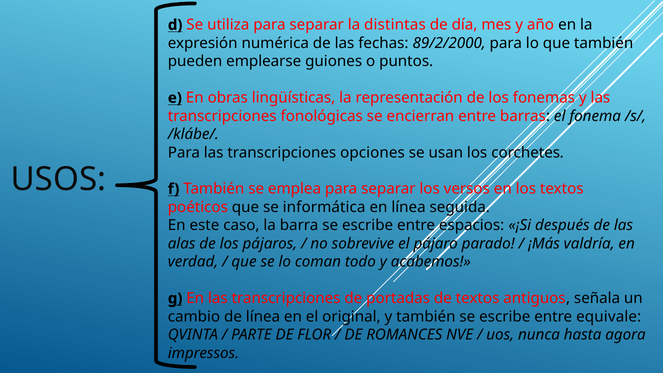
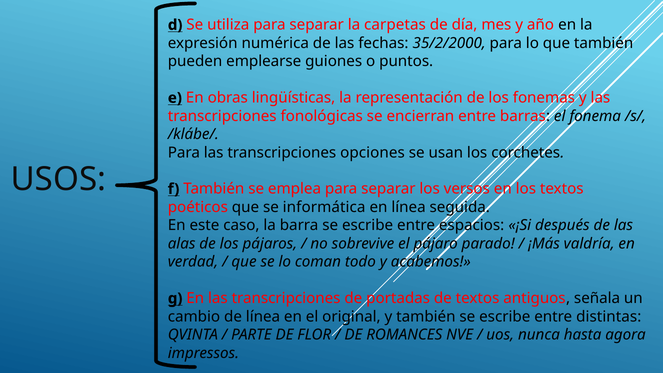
distintas: distintas -> carpetas (395, 25)
89/2/2000: 89/2/2000 -> 35/2/2000 (449, 43)
equivale: equivale -> distintas (609, 317)
